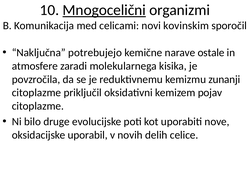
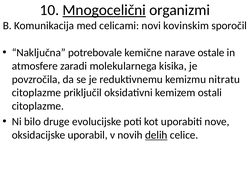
potrebujejo: potrebujejo -> potrebovale (95, 52)
zunanji: zunanji -> nitratu (224, 79)
pojav: pojav -> ostali (210, 92)
delih underline: none -> present (156, 135)
